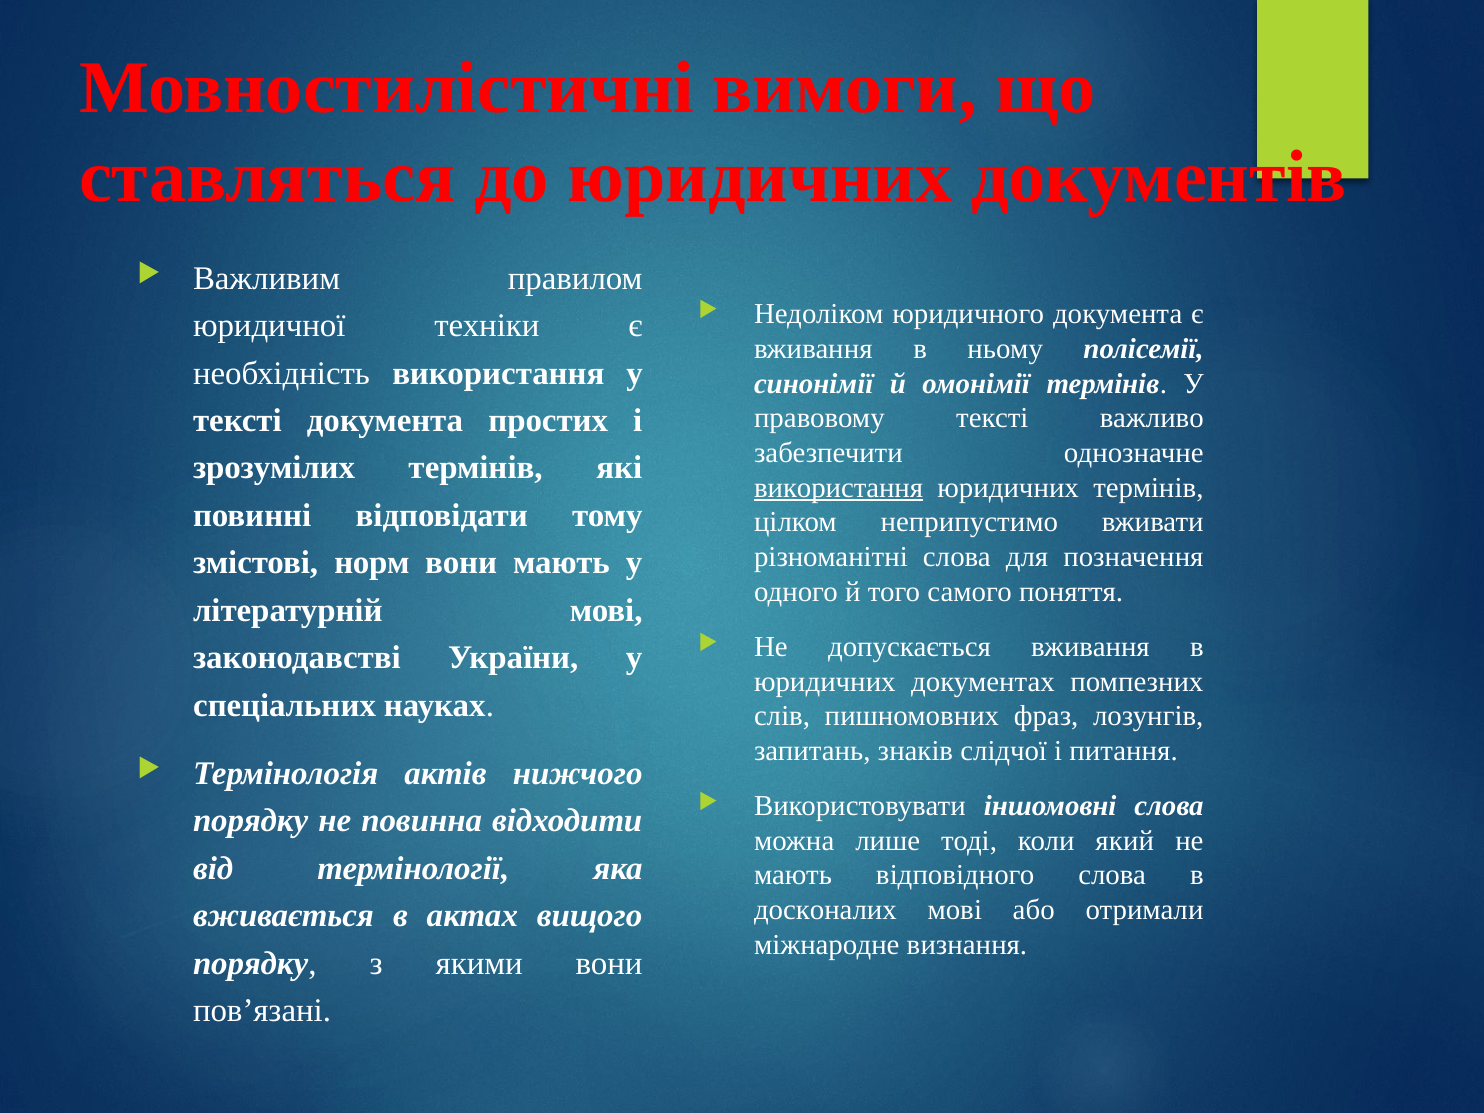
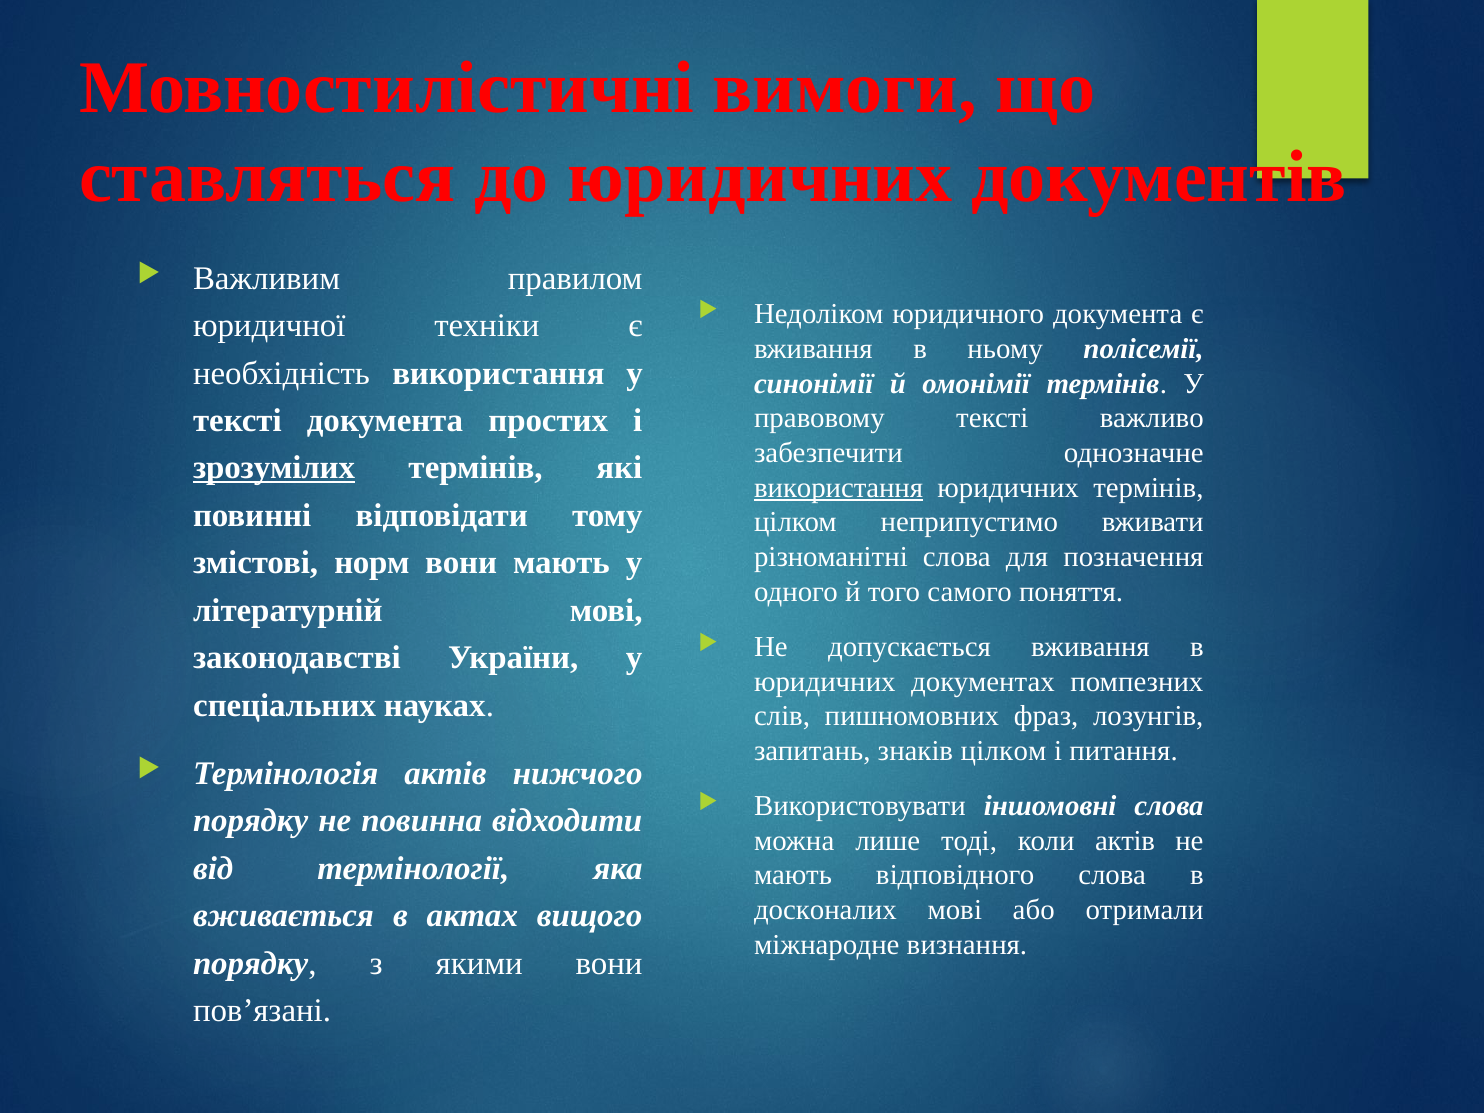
зрозумілих underline: none -> present (274, 468)
знаків слідчої: слідчої -> цілком (1004, 751)
коли який: який -> актів (1125, 841)
